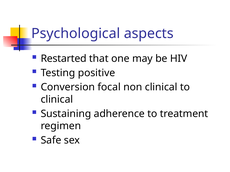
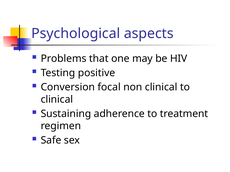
Restarted: Restarted -> Problems (64, 59)
